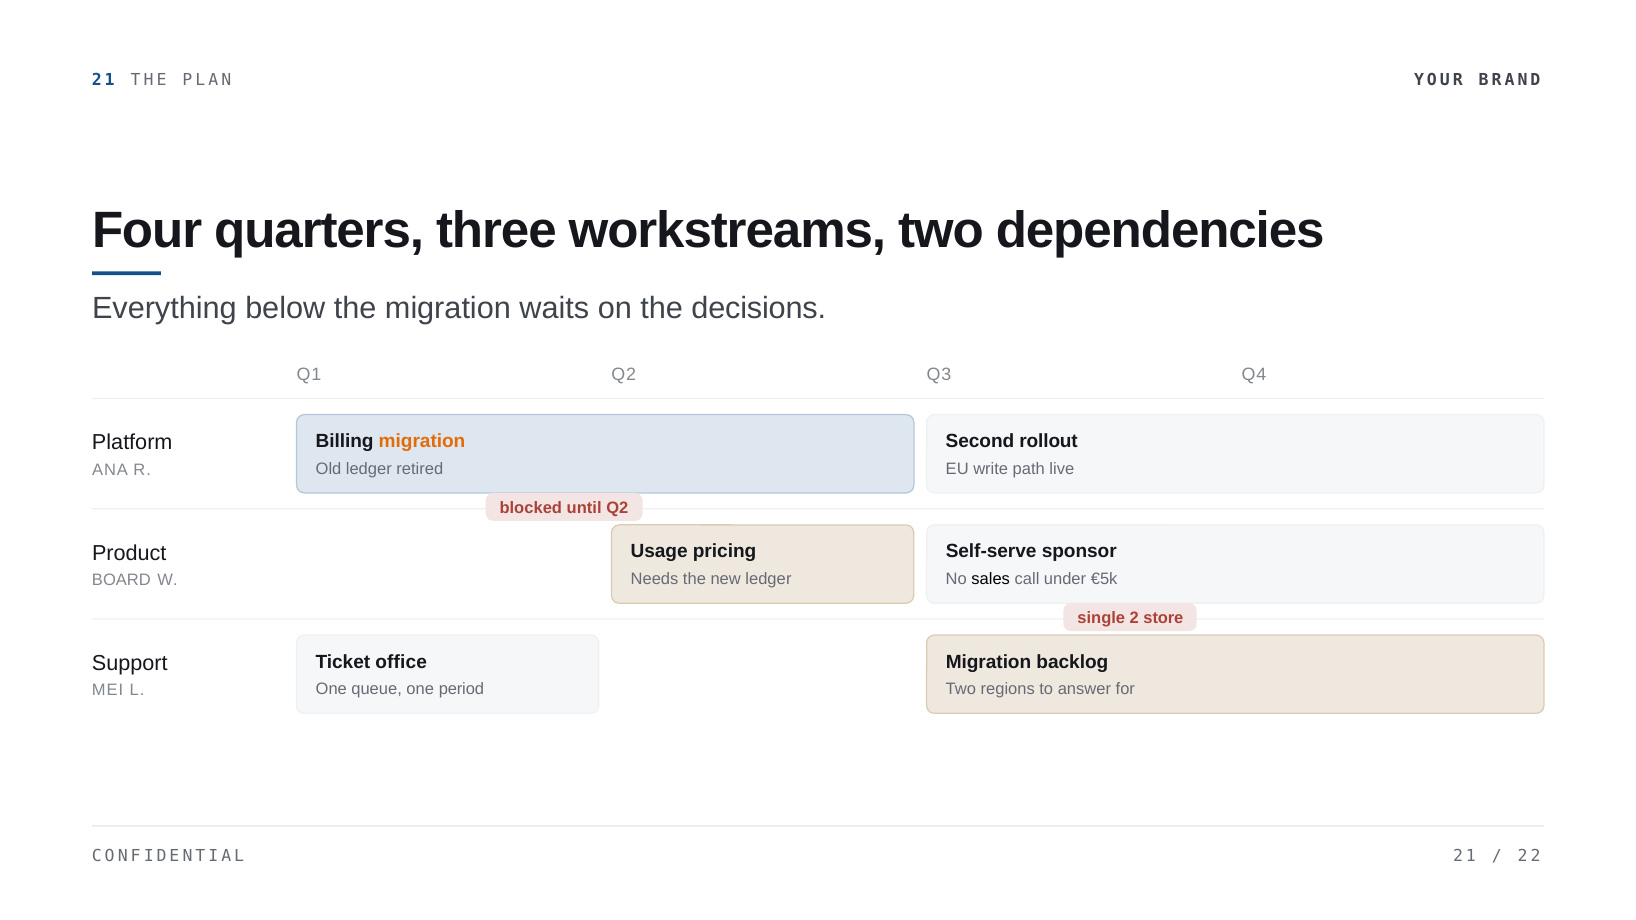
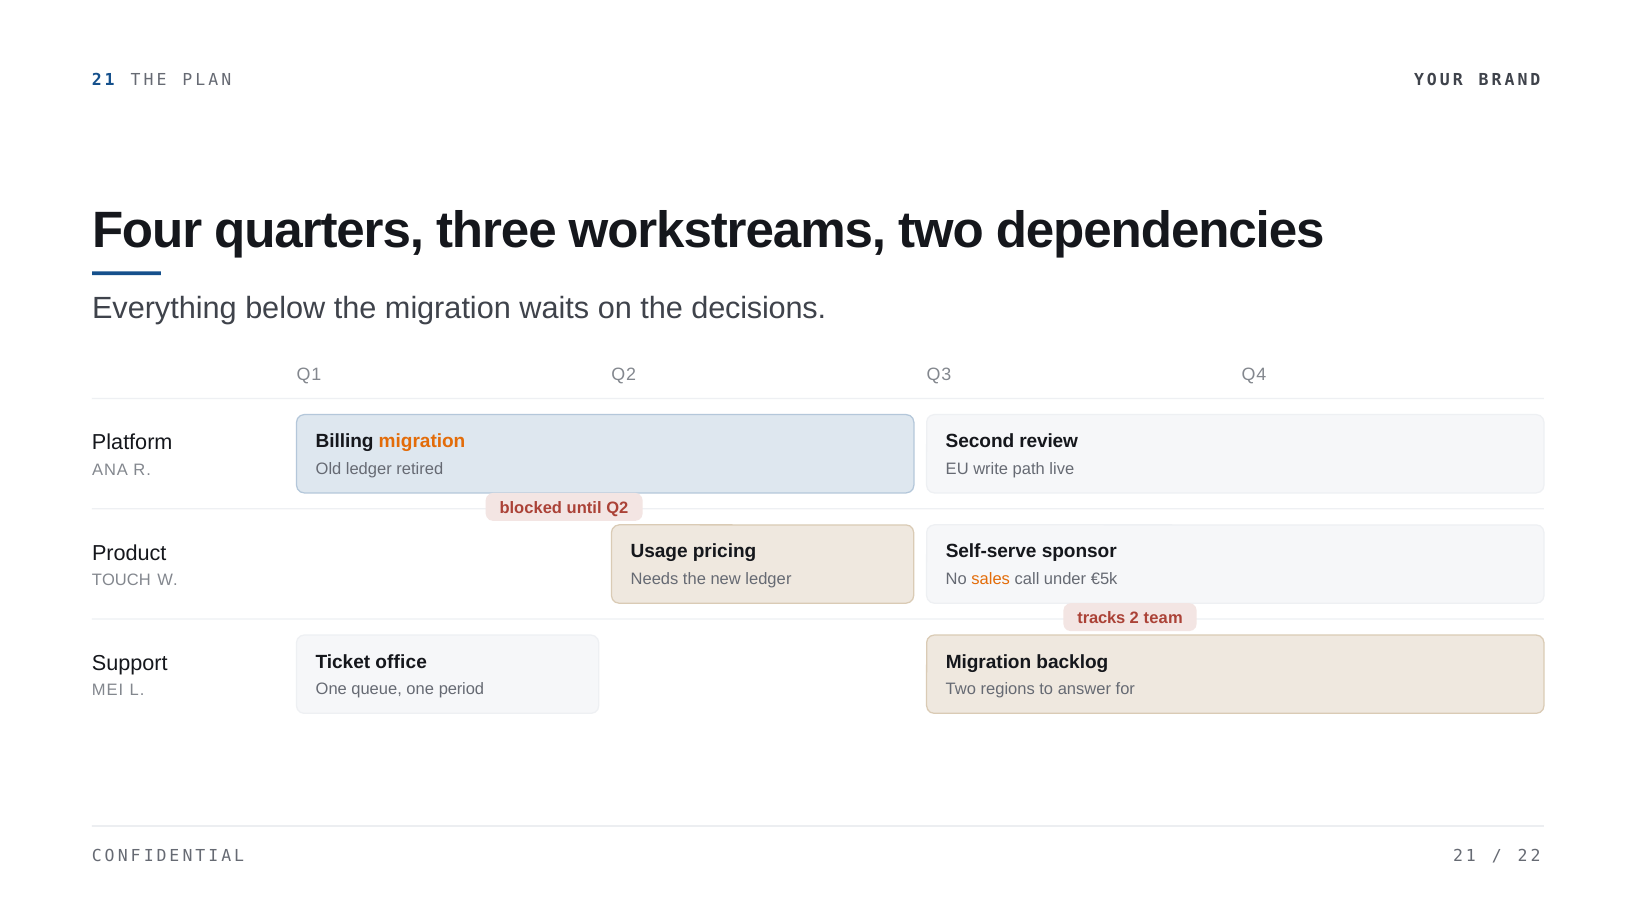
rollout: rollout -> review (1049, 441)
sales colour: black -> orange (991, 579)
BOARD: BOARD -> TOUCH (121, 580)
single: single -> tracks (1101, 618)
store: store -> team (1163, 618)
